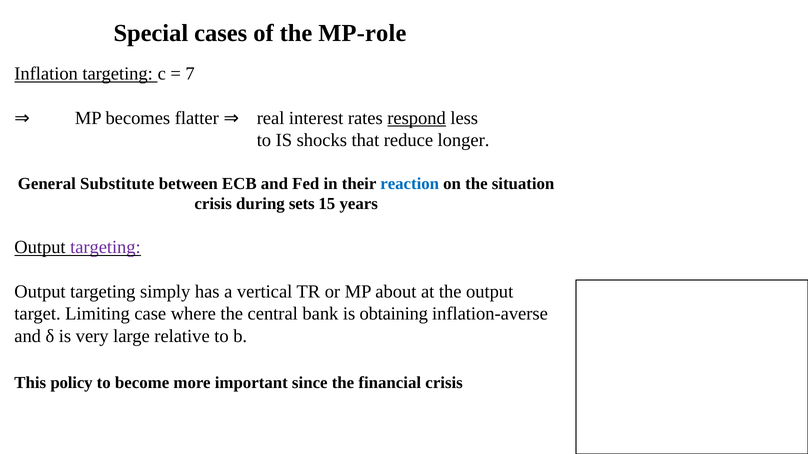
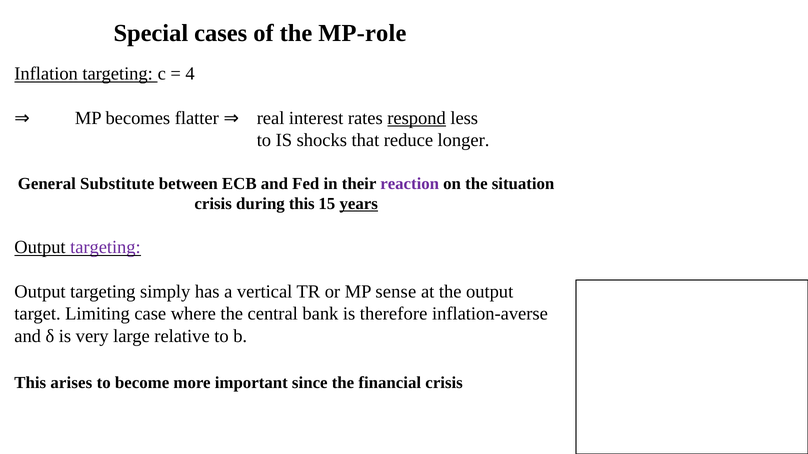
7: 7 -> 4 (190, 74)
reaction colour: blue -> purple (410, 184)
during sets: sets -> this (302, 204)
years underline: none -> present (359, 204)
about: about -> sense (396, 292)
obtaining: obtaining -> therefore (394, 314)
policy: policy -> arises (71, 383)
